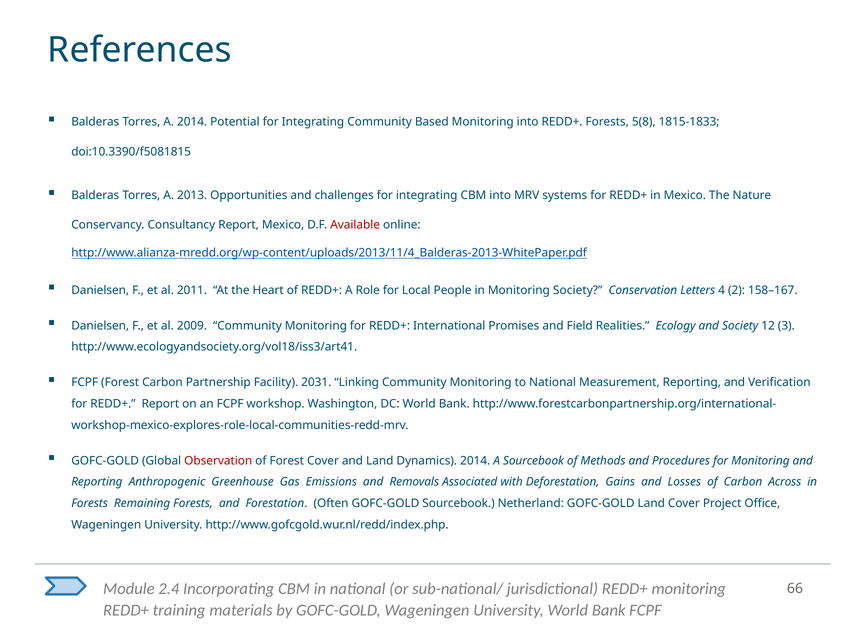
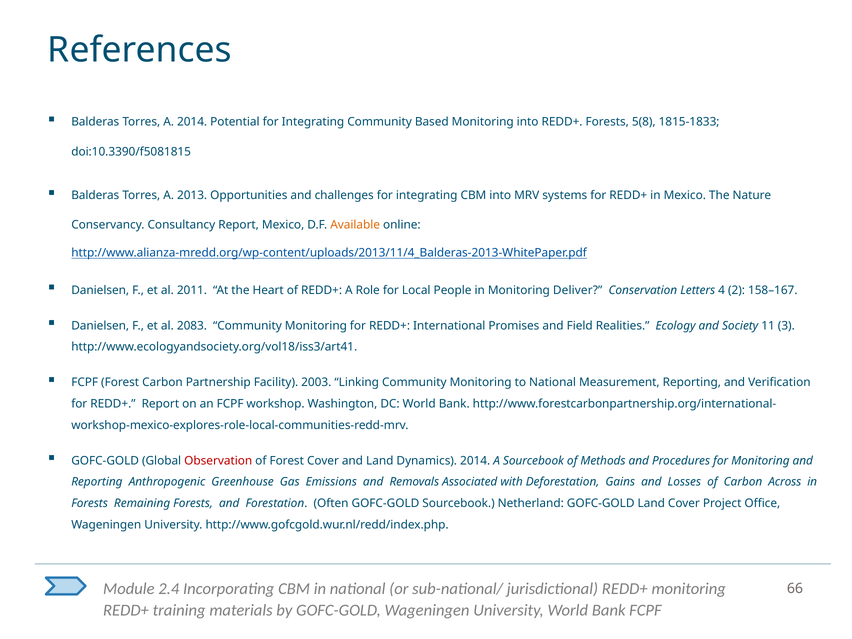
Available colour: red -> orange (355, 225)
Monitoring Society: Society -> Deliver (578, 290)
2009: 2009 -> 2083 (192, 326)
12: 12 -> 11 (768, 326)
2031: 2031 -> 2003 (316, 383)
